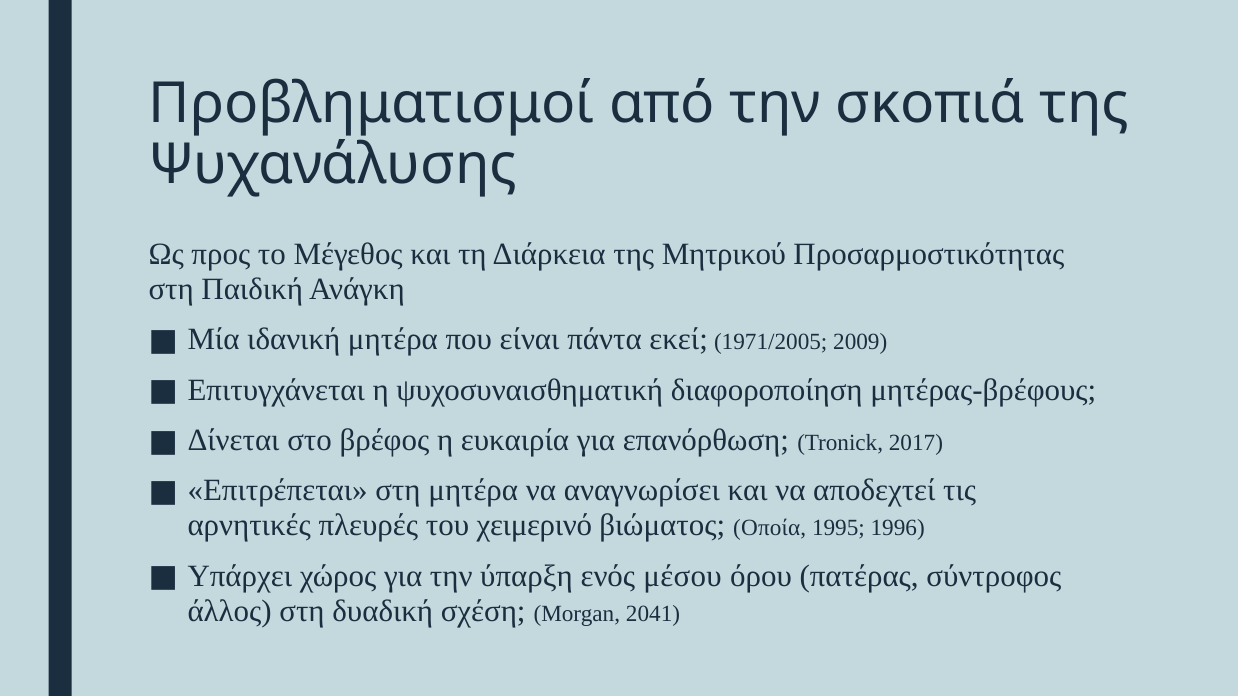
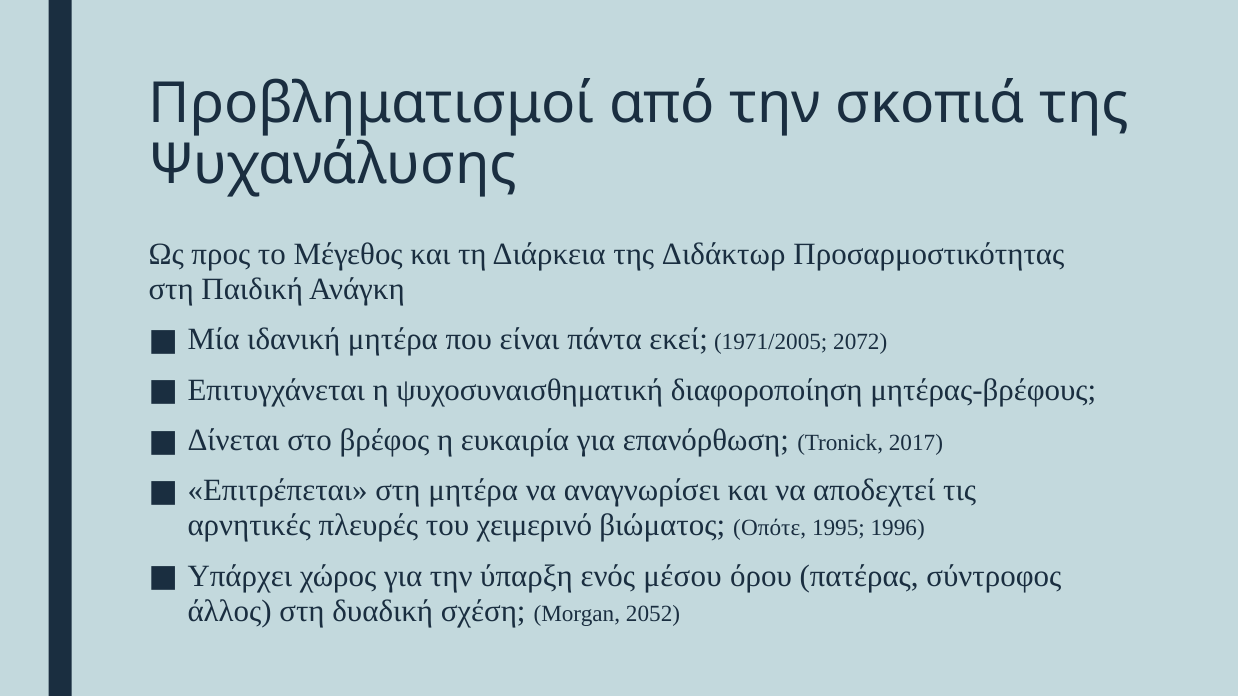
Μητρικού: Μητρικού -> Διδάκτωρ (724, 254)
2009: 2009 -> 2072 (860, 342)
Οποία: Οποία -> Οπότε (770, 528)
2041: 2041 -> 2052 (653, 614)
